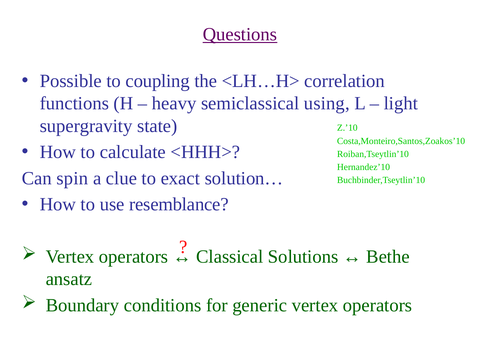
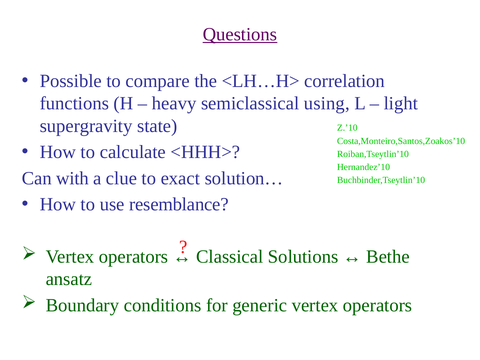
coupling: coupling -> compare (158, 81)
spin: spin -> with (72, 178)
